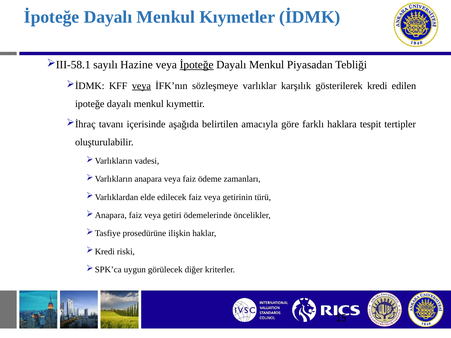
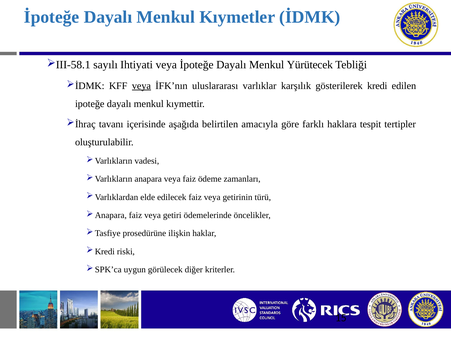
Hazine: Hazine -> Ihtiyati (137, 65)
İpoteğe underline: present -> none (197, 65)
Piyasadan: Piyasadan -> Yürütecek (310, 65)
sözleşmeye: sözleşmeye -> uluslararası (215, 86)
